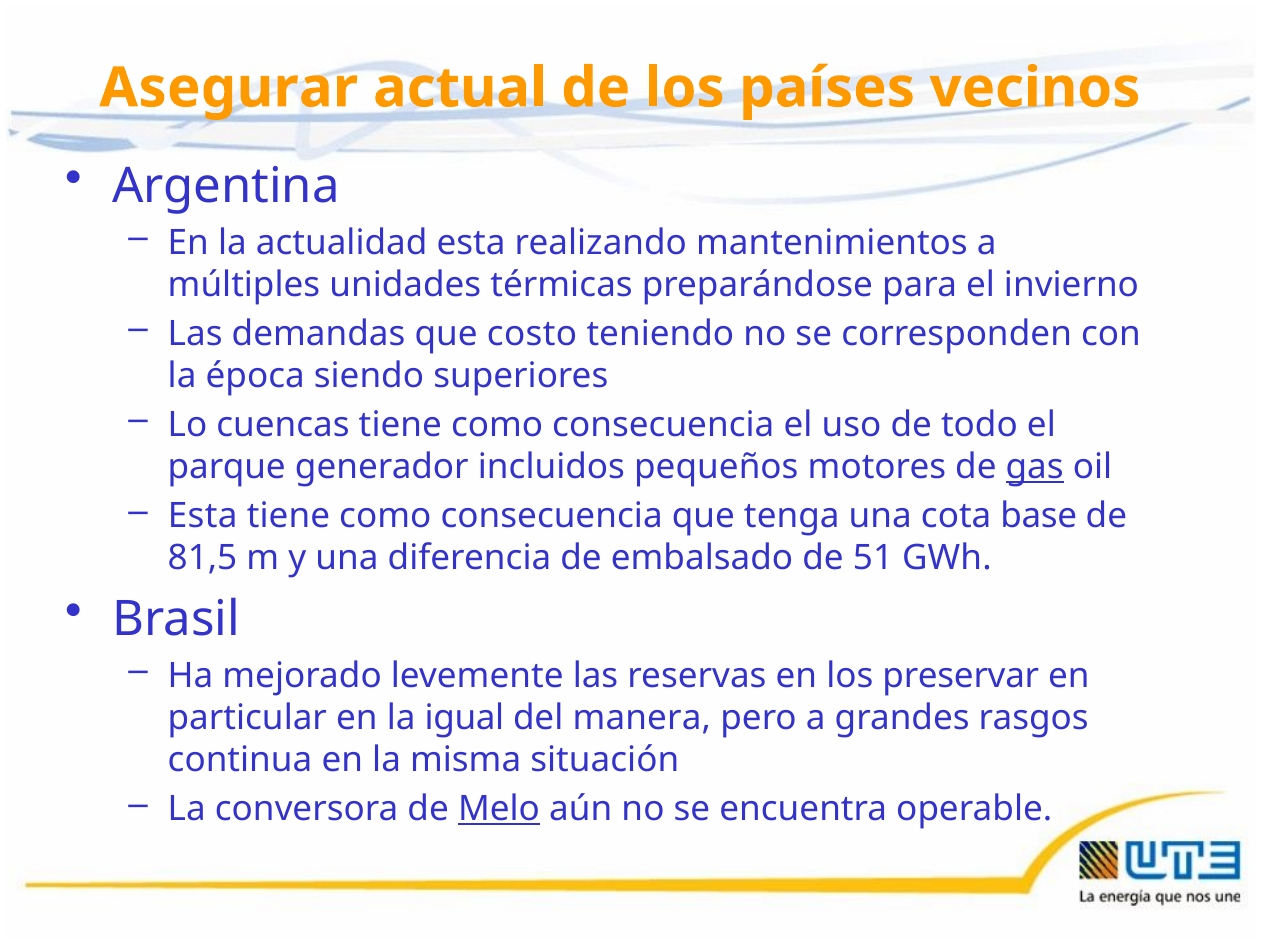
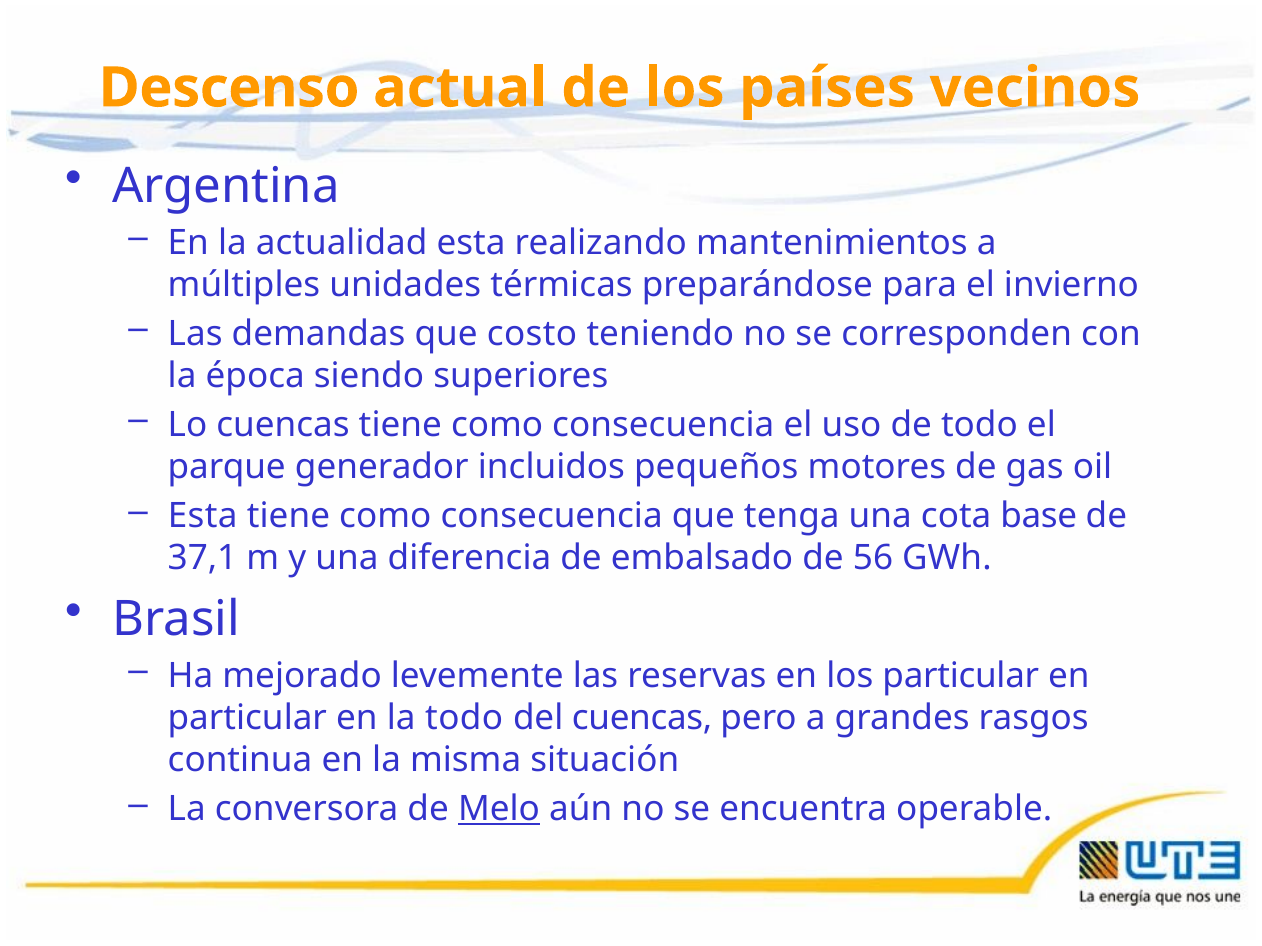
Asegurar: Asegurar -> Descenso (229, 88)
gas underline: present -> none (1035, 467)
81,5: 81,5 -> 37,1 (203, 559)
51: 51 -> 56 (873, 559)
los preservar: preservar -> particular (961, 676)
la igual: igual -> todo (464, 718)
del manera: manera -> cuencas (642, 718)
